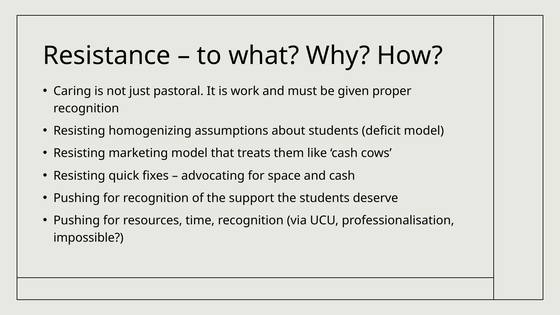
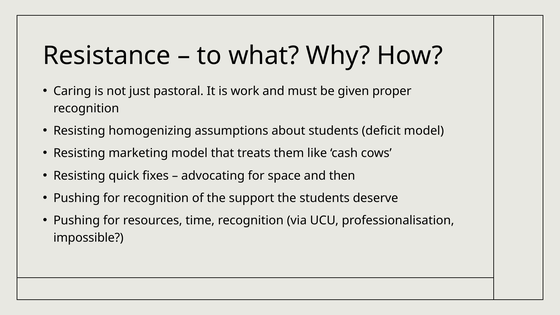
and cash: cash -> then (342, 176)
